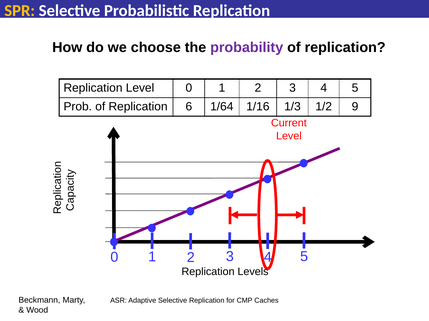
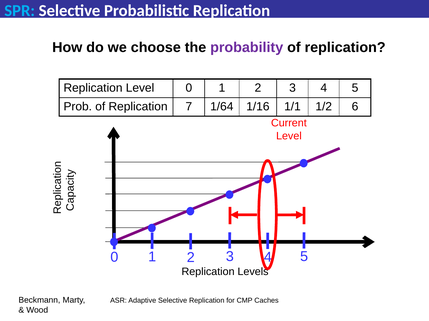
SPR colour: yellow -> light blue (20, 11)
6: 6 -> 7 (189, 107)
1/3: 1/3 -> 1/1 (292, 107)
9: 9 -> 6 (355, 107)
